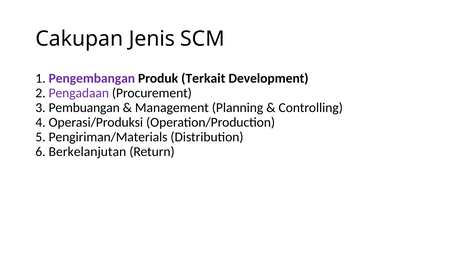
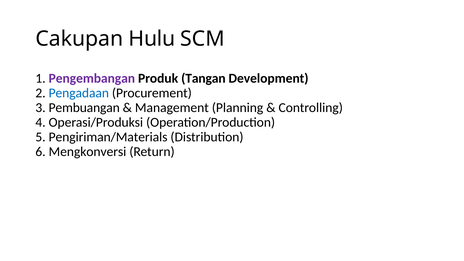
Jenis: Jenis -> Hulu (152, 39)
Terkait: Terkait -> Tangan (203, 78)
Pengadaan colour: purple -> blue (79, 93)
Berkelanjutan: Berkelanjutan -> Mengkonversi (87, 152)
